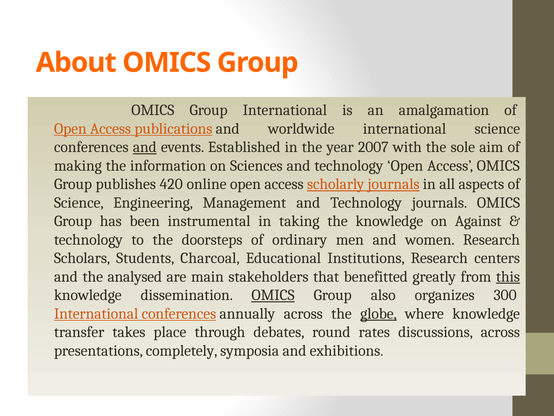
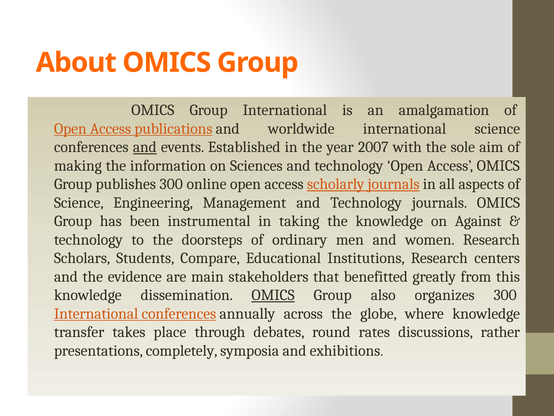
publishes 420: 420 -> 300 (171, 184)
Charcoal: Charcoal -> Compare (210, 258)
analysed: analysed -> evidence (135, 276)
this underline: present -> none (508, 276)
globe underline: present -> none (379, 313)
discussions across: across -> rather (500, 332)
